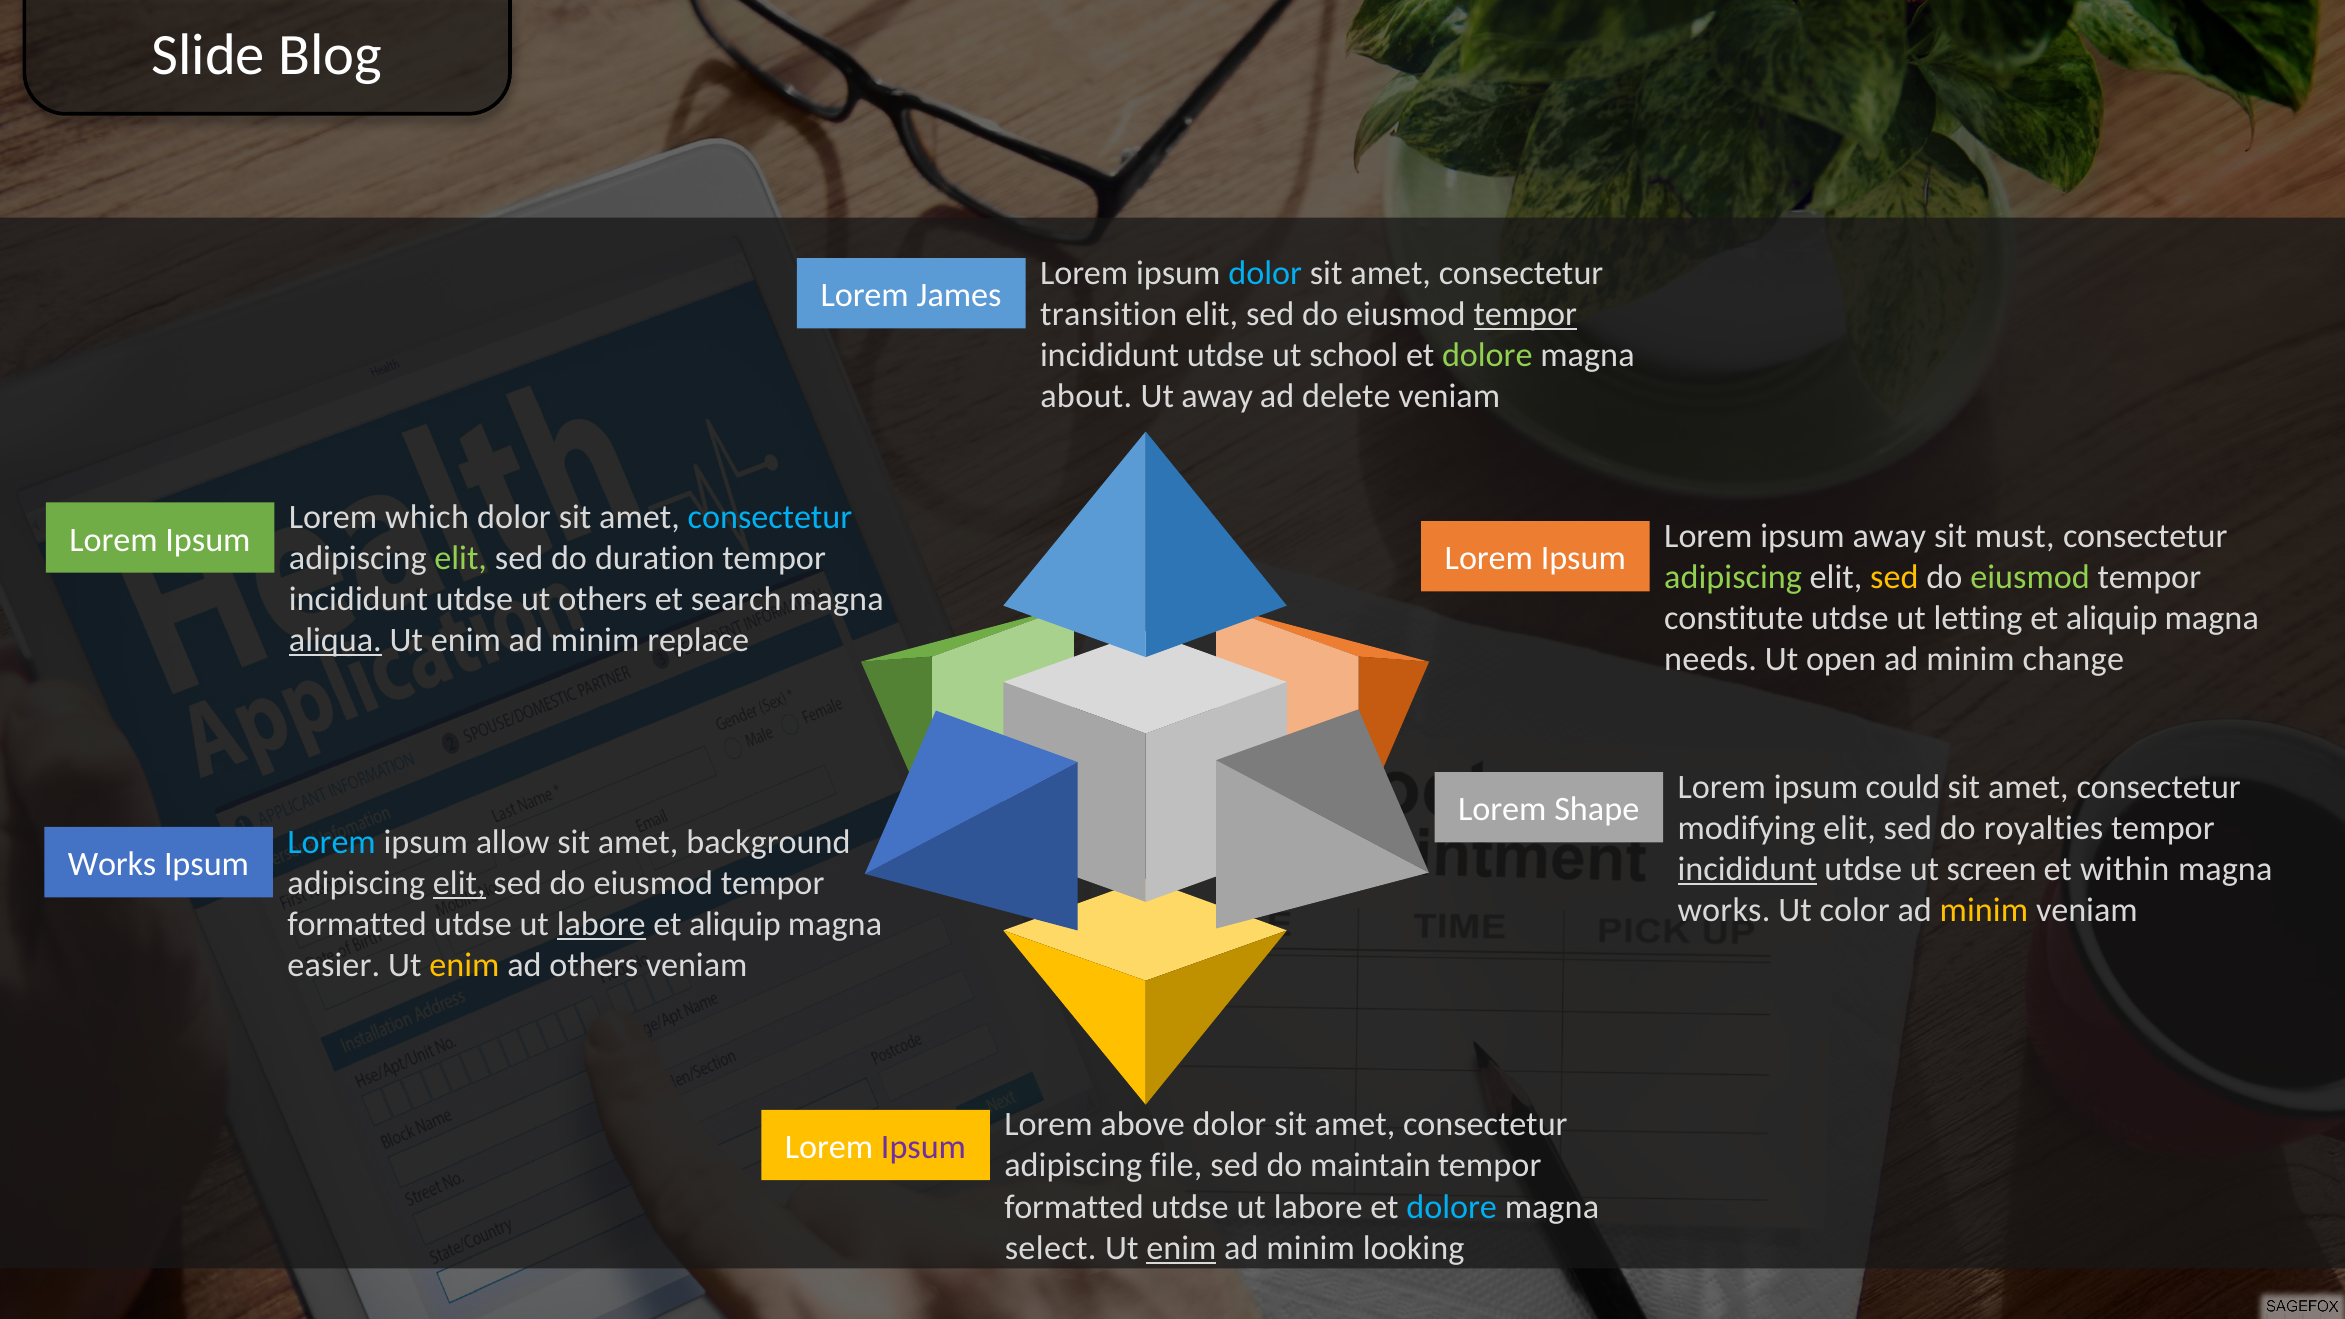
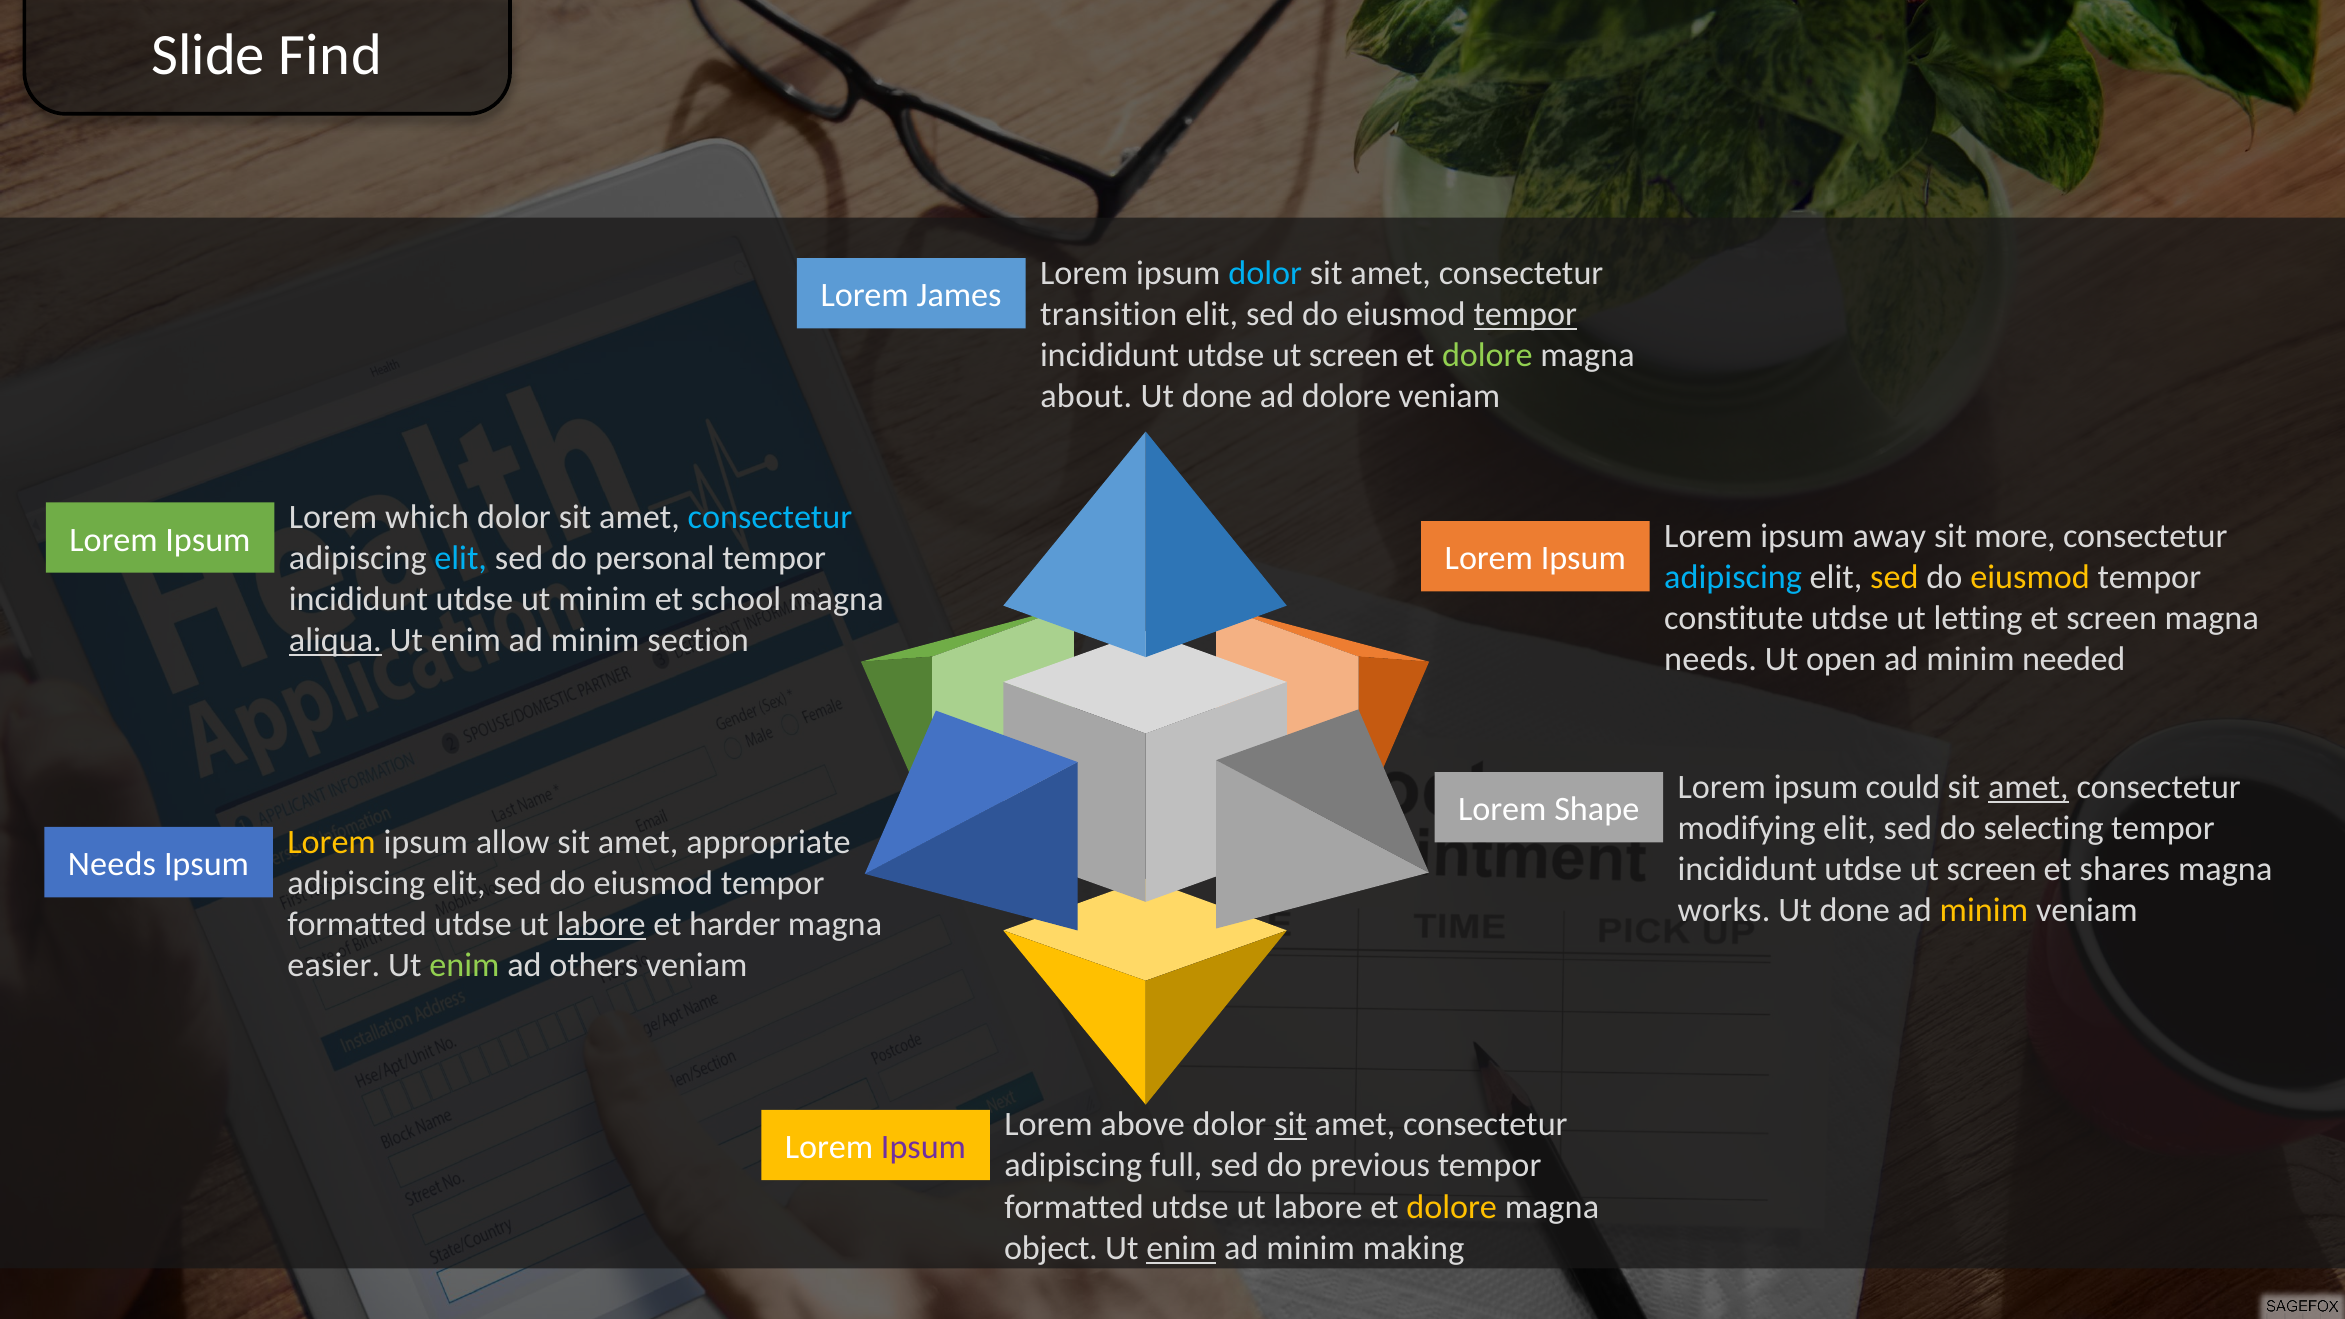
Blog: Blog -> Find (330, 55)
school: school -> screen (1354, 355)
away: away -> done (1217, 396)
ad delete: delete -> dolore (1347, 396)
must: must -> more (2015, 536)
elit colour: light green -> light blue (461, 558)
duration: duration -> personal (655, 558)
adipiscing colour: light green -> light blue (1733, 577)
eiusmod colour: light green -> yellow (2030, 577)
ut others: others -> minim (603, 599)
search: search -> school (736, 599)
aliquip: aliquip -> screen (2112, 618)
replace: replace -> section (698, 640)
change: change -> needed (2074, 659)
amet underline: none -> present (2028, 787)
royalties: royalties -> selecting (2044, 828)
Lorem colour: light blue -> yellow (332, 842)
background: background -> appropriate (768, 842)
Works: Works -> Needs (112, 865)
incididunt underline: present -> none (1747, 869)
within: within -> shares (2125, 869)
elit underline: present -> none (459, 883)
color: color -> done (1855, 910)
aliquip: aliquip -> harder (735, 924)
enim colour: yellow -> light green (464, 965)
sit underline: none -> present (1291, 1125)
file: file -> full (1176, 1166)
maintain: maintain -> previous (1370, 1166)
dolore colour: light blue -> yellow (1452, 1207)
select: select -> object (1051, 1248)
looking: looking -> making (1414, 1248)
